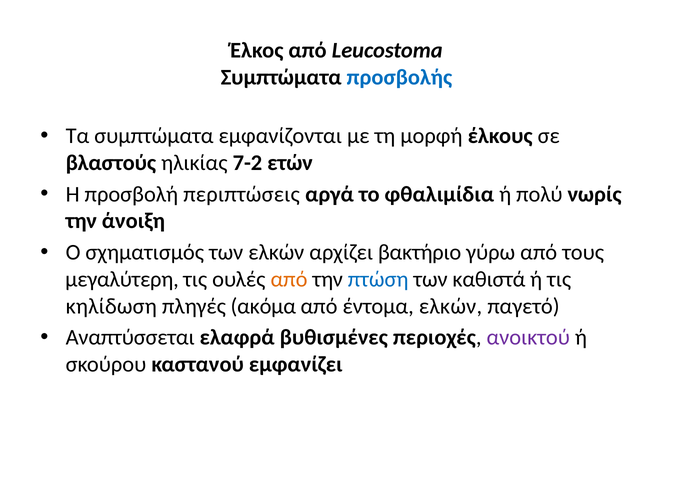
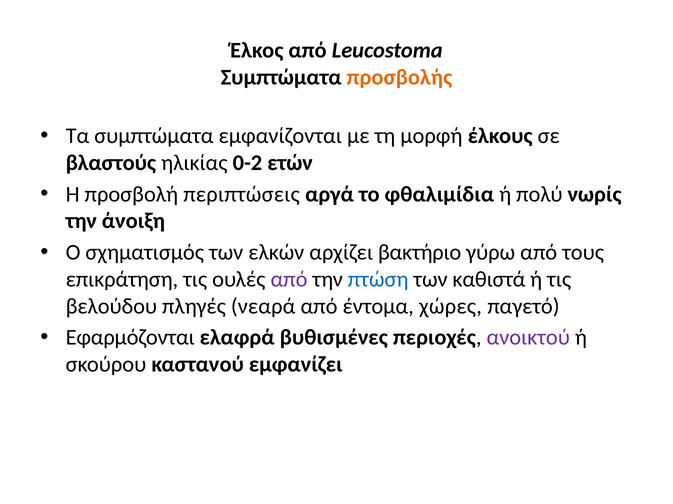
προσβολής colour: blue -> orange (399, 77)
7-2: 7-2 -> 0-2 (247, 163)
μεγαλύτερη: μεγαλύτερη -> επικράτηση (122, 280)
από colour: orange -> purple (289, 280)
κηλίδωση: κηλίδωση -> βελούδου (111, 307)
ακόμα: ακόμα -> νεαρά (263, 307)
έντομα ελκών: ελκών -> χώρες (451, 307)
Αναπτύσσεται: Αναπτύσσεται -> Εφαρμόζονται (130, 338)
